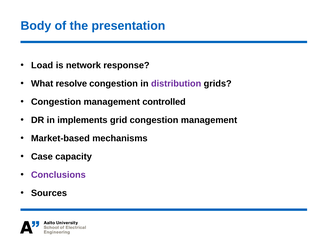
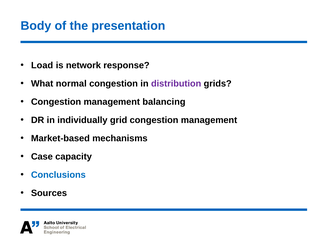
resolve: resolve -> normal (71, 84)
controlled: controlled -> balancing (164, 102)
implements: implements -> individually (82, 120)
Conclusions colour: purple -> blue (58, 175)
